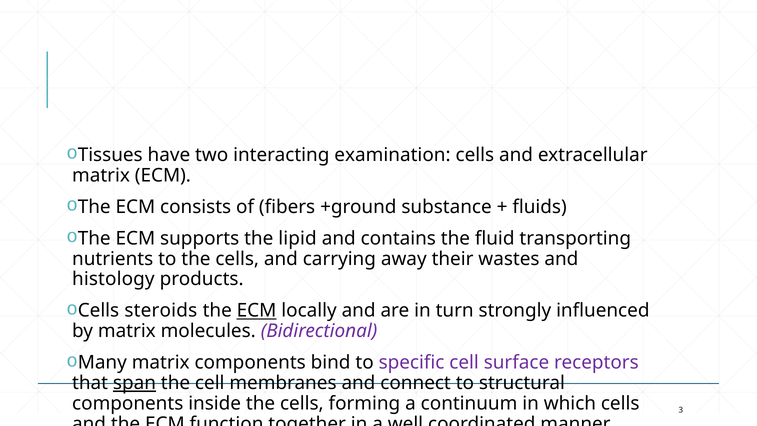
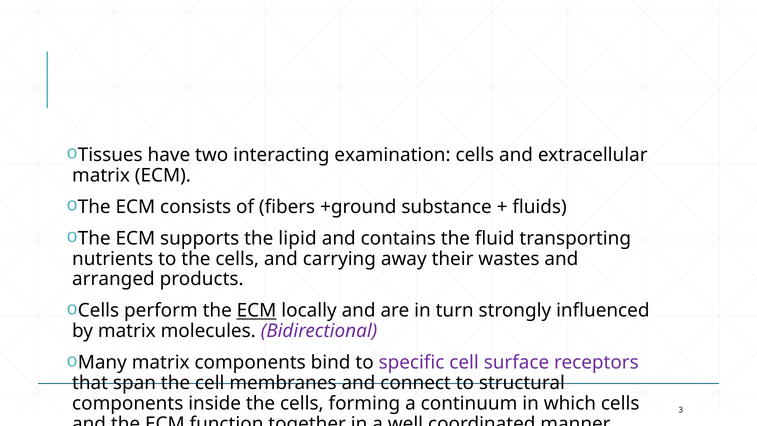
histology: histology -> arranged (113, 279)
steroids: steroids -> perform (161, 311)
span underline: present -> none (134, 383)
